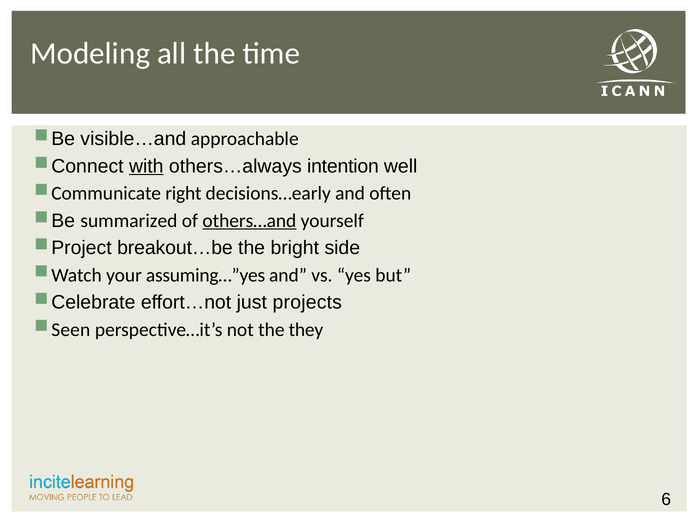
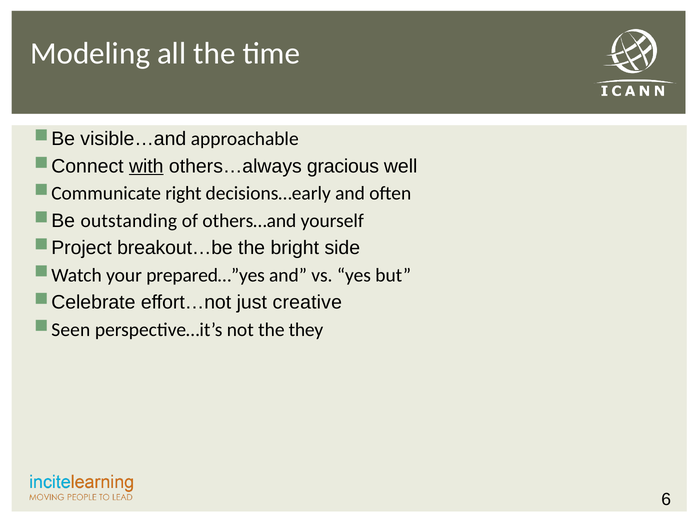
intention: intention -> gracious (343, 166)
summarized: summarized -> outstanding (129, 220)
others…and underline: present -> none (249, 220)
assuming…”yes: assuming…”yes -> prepared…”yes (206, 275)
projects: projects -> creative (307, 302)
